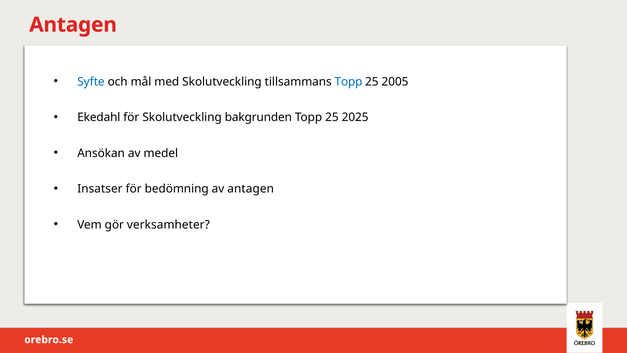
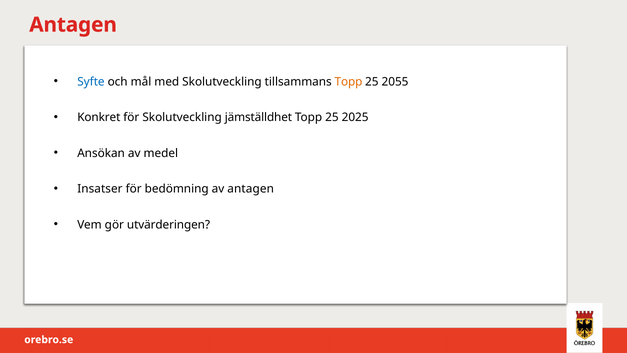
Topp colour: blue -> orange (348, 82)
2005: 2005 -> 2055 (395, 82)
Ekedahl: Ekedahl -> Konkret (99, 117)
bakgrunden: bakgrunden -> jämställdhet (258, 117)
verksamheter: verksamheter -> utvärderingen (168, 225)
